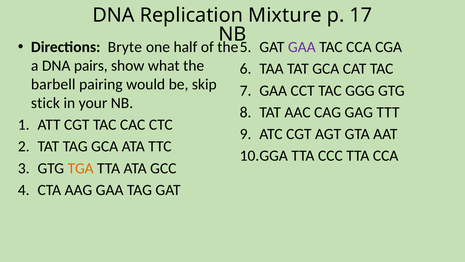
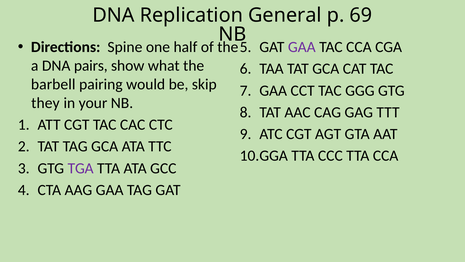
Mixture: Mixture -> General (285, 15)
17: 17 -> 69 (361, 15)
Bryte: Bryte -> Spine (125, 47)
stick: stick -> they (45, 103)
TGA colour: orange -> purple (81, 168)
